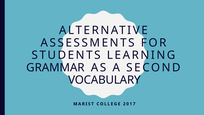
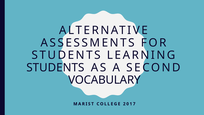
GRAMMAR: GRAMMAR -> STUDENTS (55, 67)
